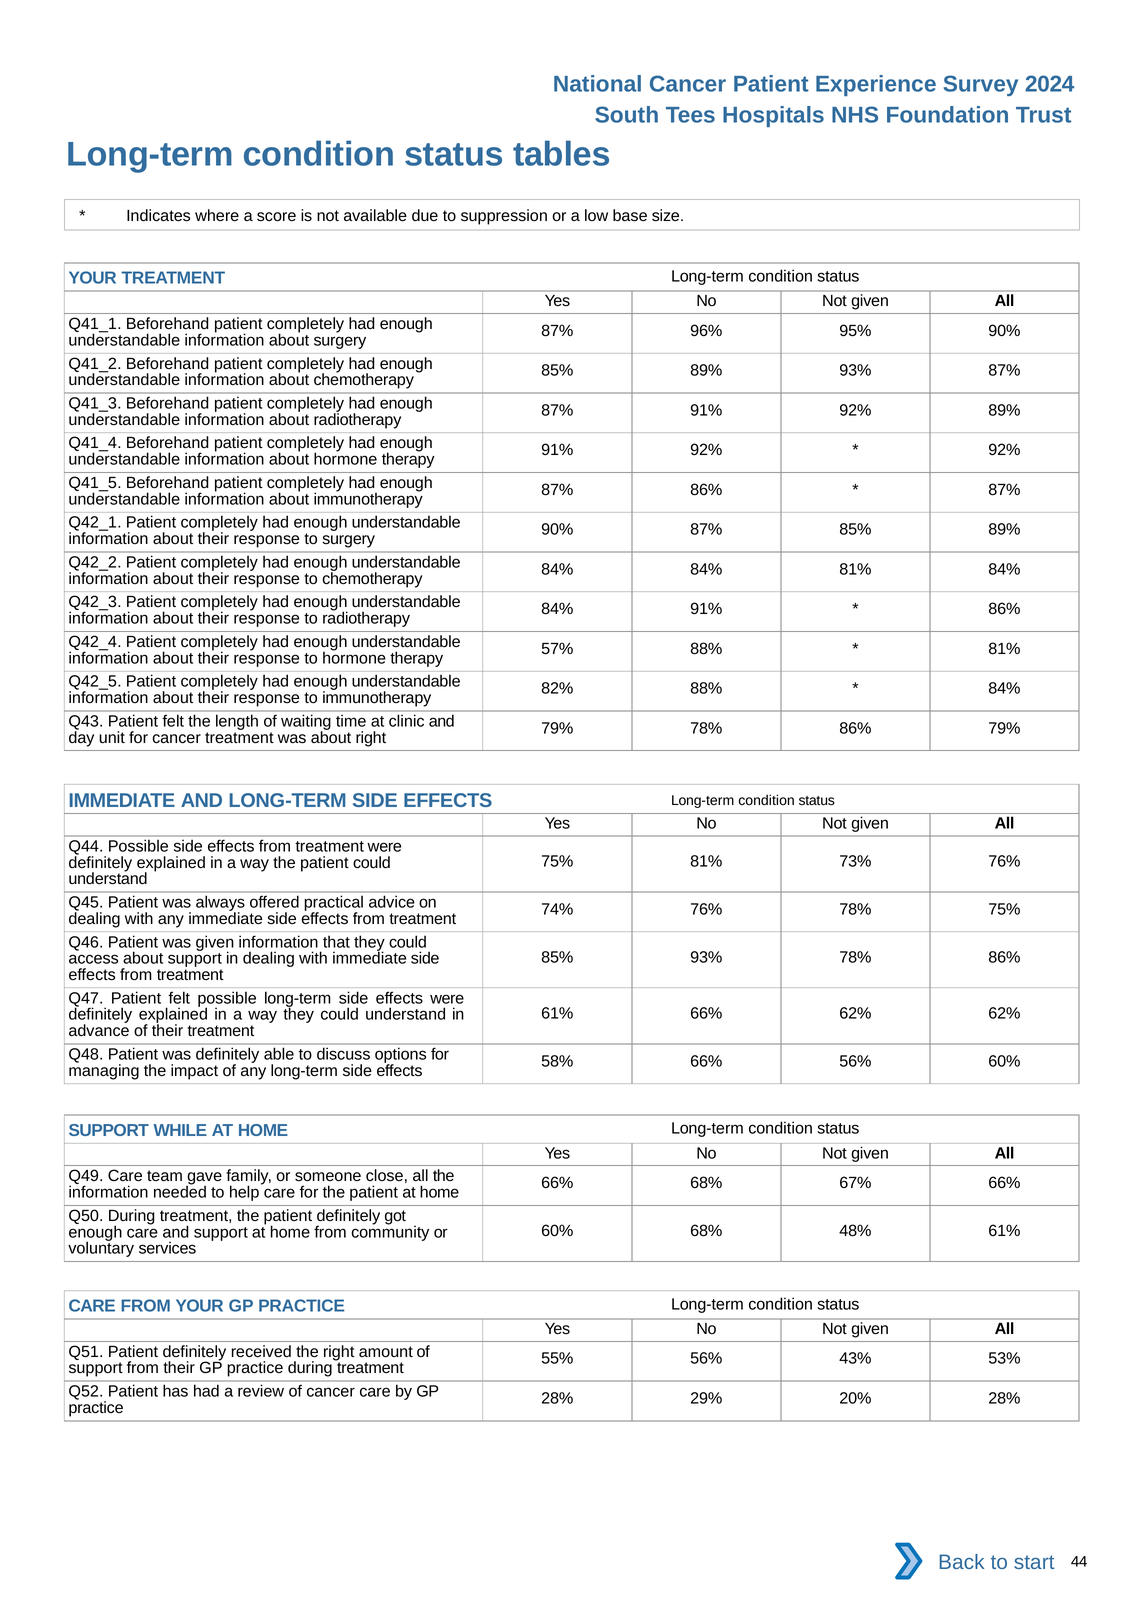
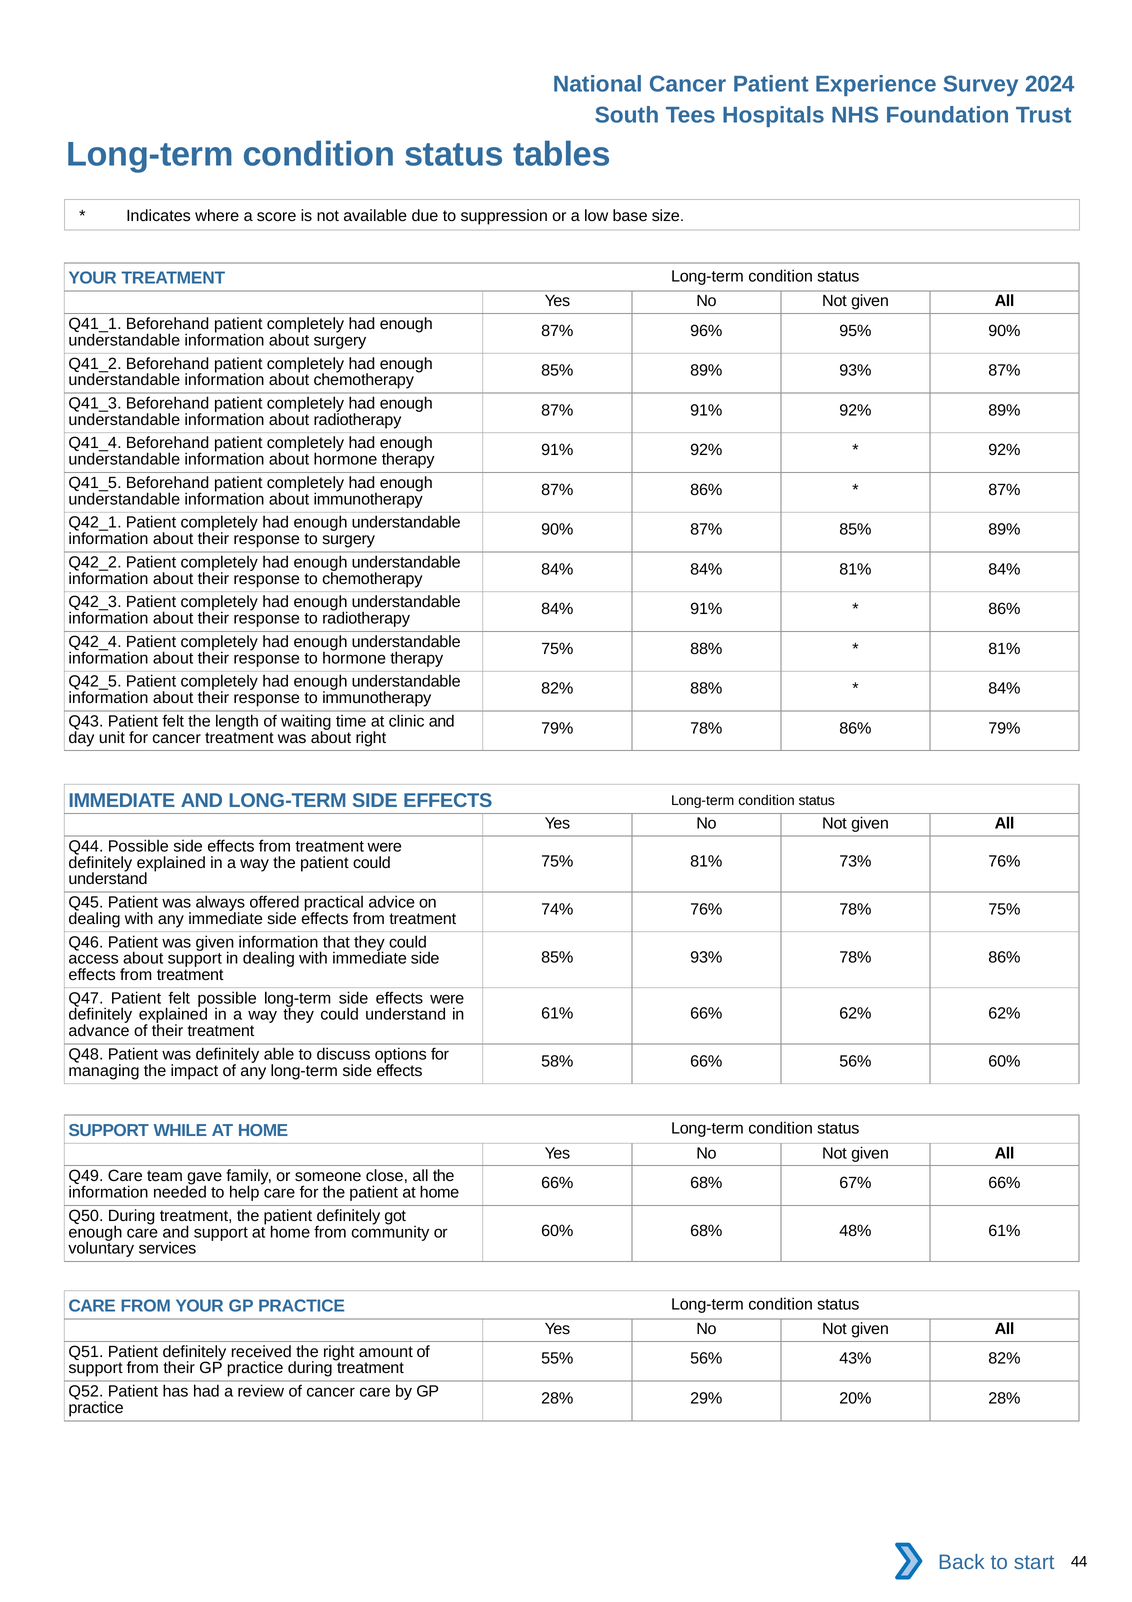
57%: 57% -> 75% (557, 649)
43% 53%: 53% -> 82% (1004, 1359)
